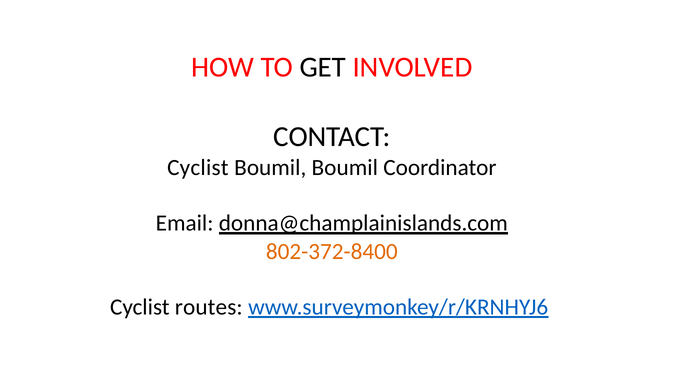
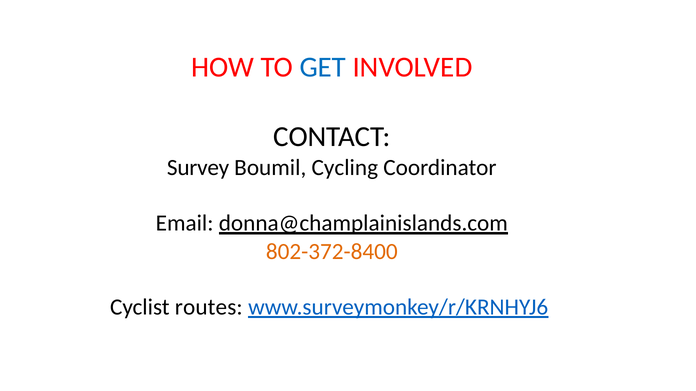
GET colour: black -> blue (323, 67)
Cyclist: Cyclist -> Survey (198, 168)
Boumil Boumil: Boumil -> Cycling (345, 168)
